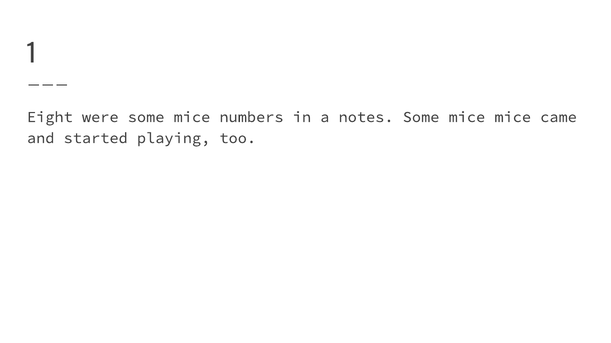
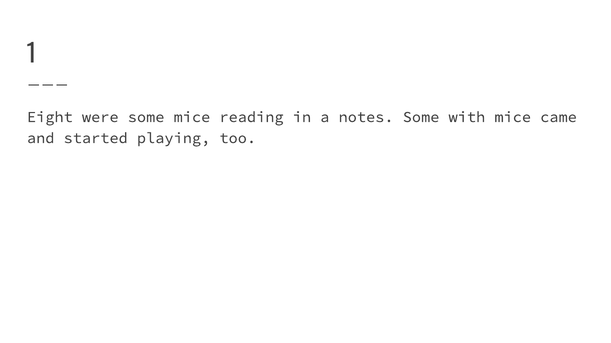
numbers: numbers -> reading (251, 117)
mice: mice -> with (467, 117)
